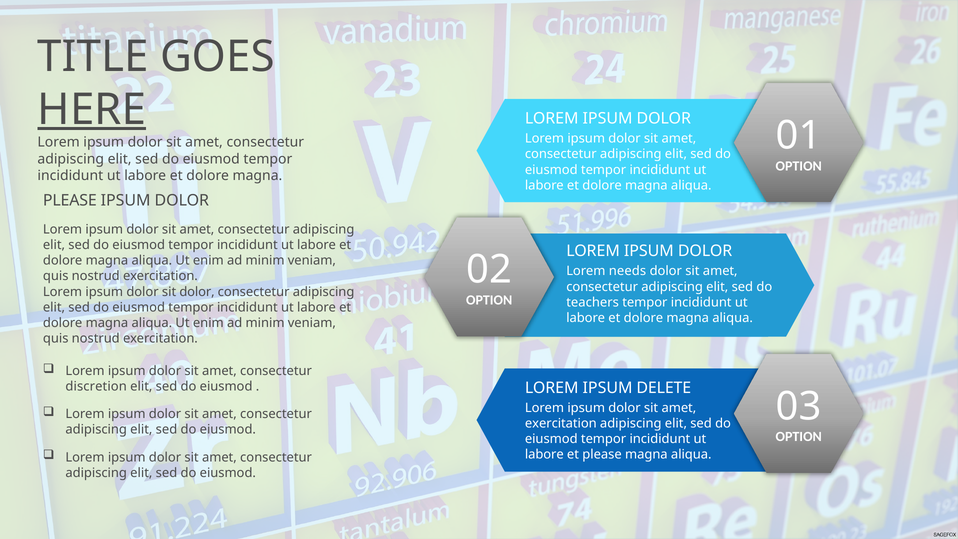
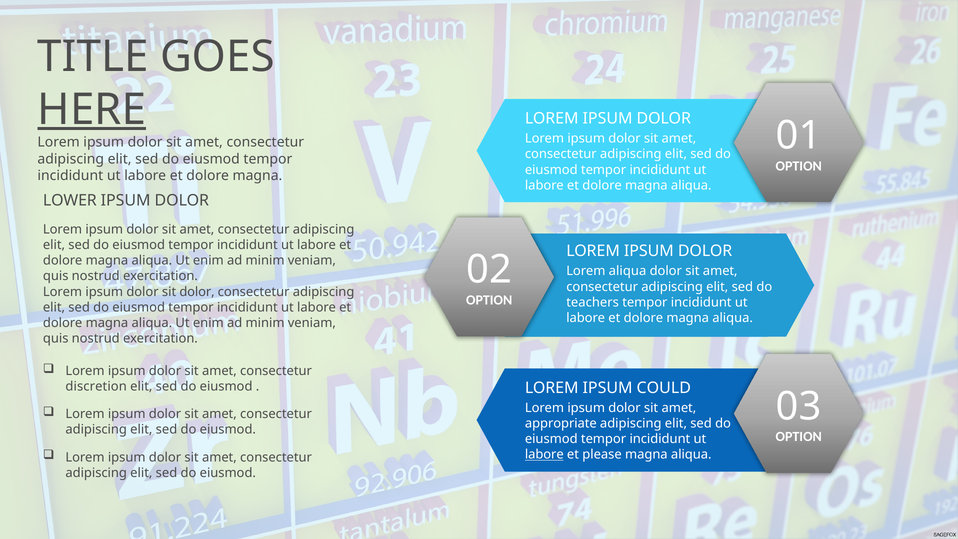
PLEASE: PLEASE -> LOWER (70, 200)
Lorem needs: needs -> aliqua (628, 271)
DELETE: DELETE -> COULD (664, 388)
exercitation: exercitation -> appropriate (561, 423)
labore underline: none -> present (544, 455)
